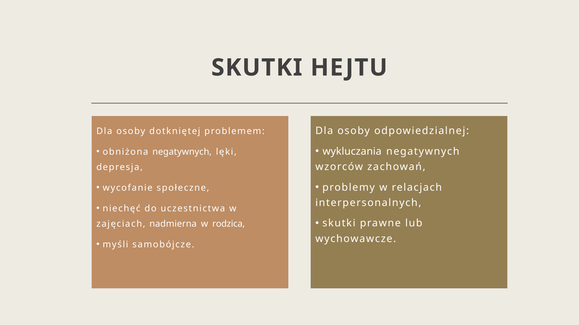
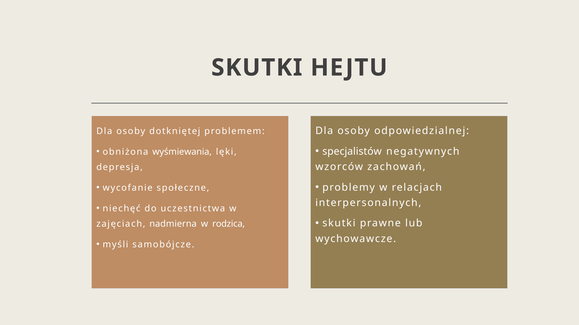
wykluczania: wykluczania -> specjalistów (352, 152)
obniżona negatywnych: negatywnych -> wyśmiewania (182, 152)
